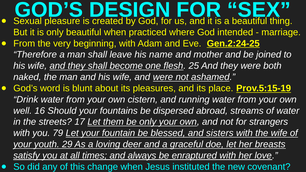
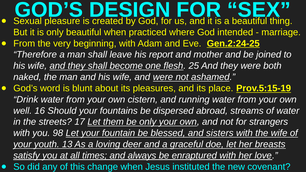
name: name -> report (161, 55)
79: 79 -> 98 (58, 133)
29: 29 -> 13 (67, 144)
